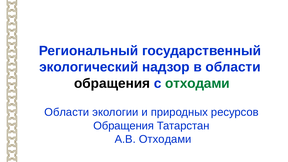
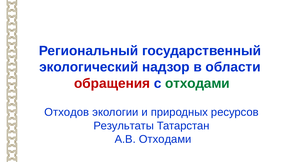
обращения colour: black -> red (112, 83)
Области: Области -> Отходов (67, 112)
Обращения: Обращения -> Результаты (124, 126)
